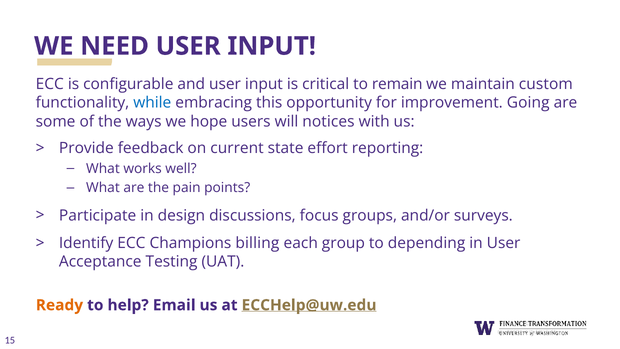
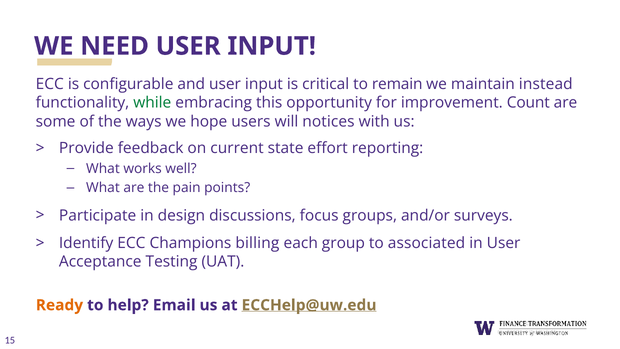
custom: custom -> instead (546, 84)
while colour: blue -> green (152, 103)
Going: Going -> Count (528, 103)
depending: depending -> associated (427, 243)
